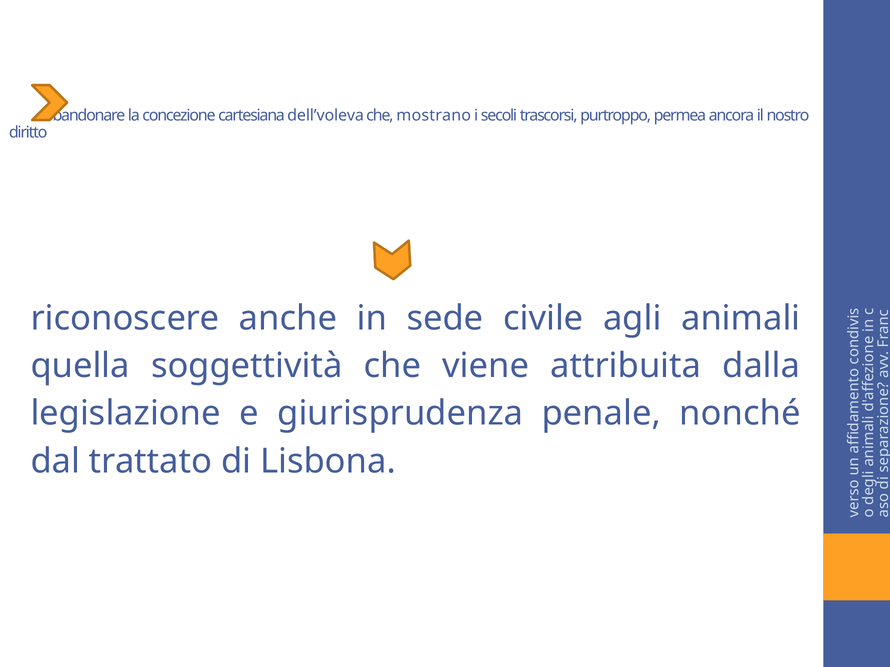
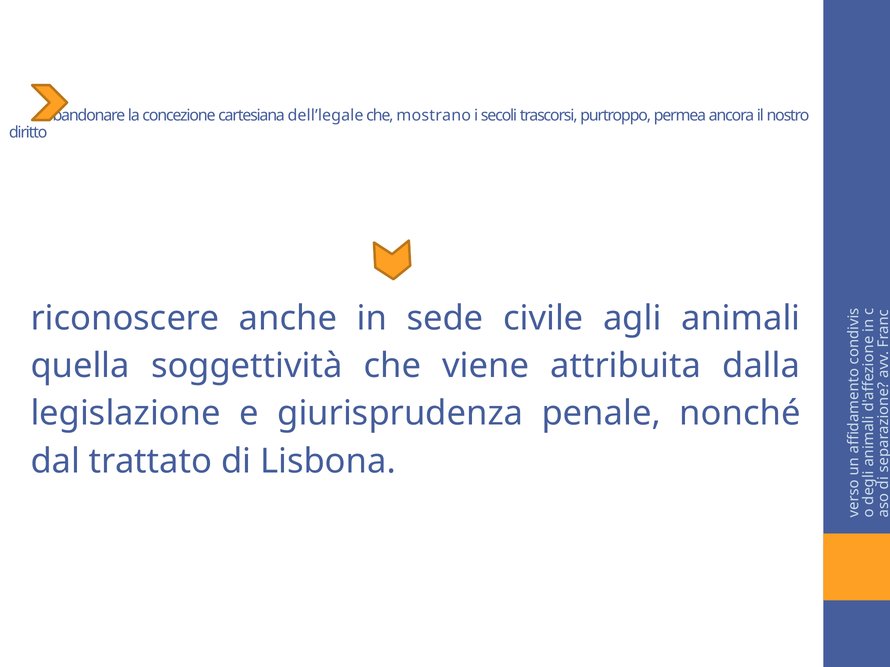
dell’voleva: dell’voleva -> dell’legale (326, 115)
